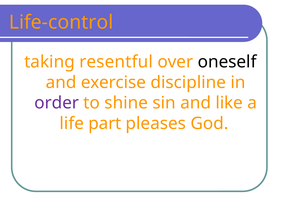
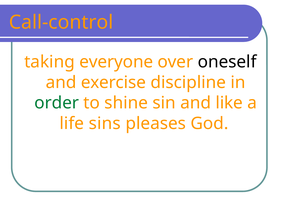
Life-control: Life-control -> Call-control (61, 22)
resentful: resentful -> everyone (116, 62)
order colour: purple -> green (57, 103)
part: part -> sins (105, 124)
